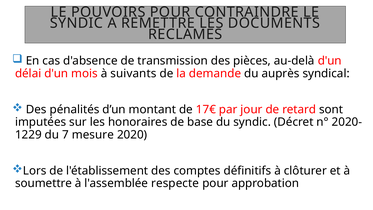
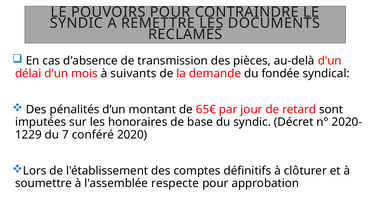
auprès: auprès -> fondée (281, 73)
17€: 17€ -> 65€ (206, 109)
mesure: mesure -> conféré (93, 135)
